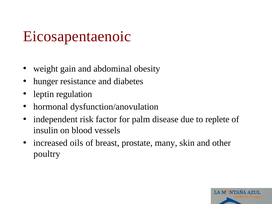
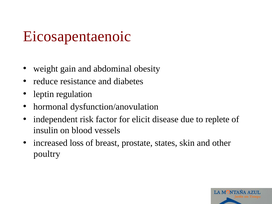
hunger: hunger -> reduce (46, 81)
palm: palm -> elicit (141, 119)
oils: oils -> loss (77, 143)
many: many -> states (166, 143)
